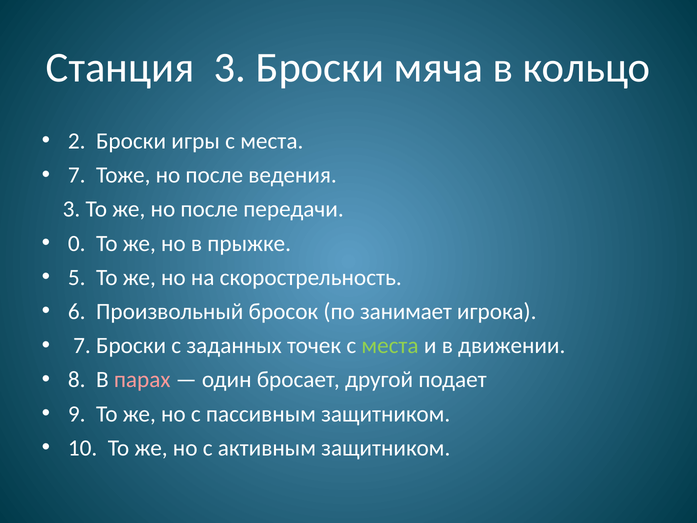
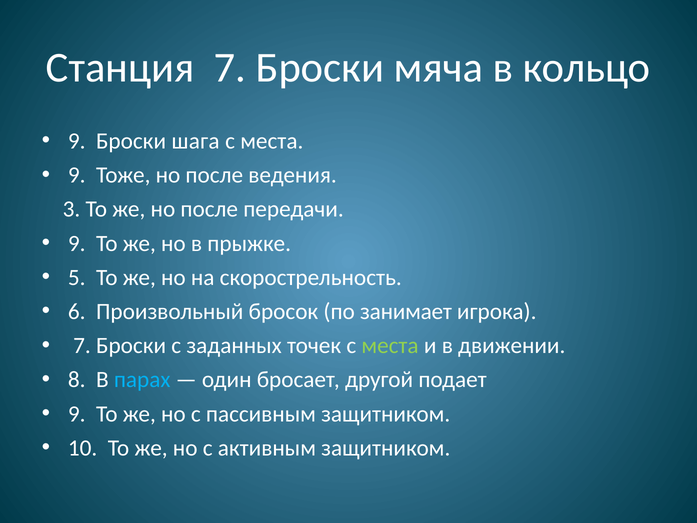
Станция 3: 3 -> 7 (230, 67)
2: 2 -> 9 (77, 141)
игры: игры -> шага (196, 141)
7: 7 -> 9 (77, 175)
0: 0 -> 9 (77, 243)
парах colour: pink -> light blue (142, 380)
